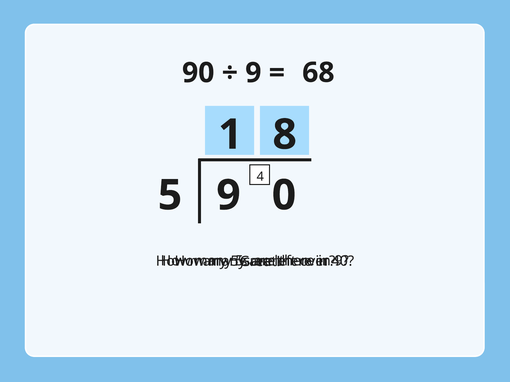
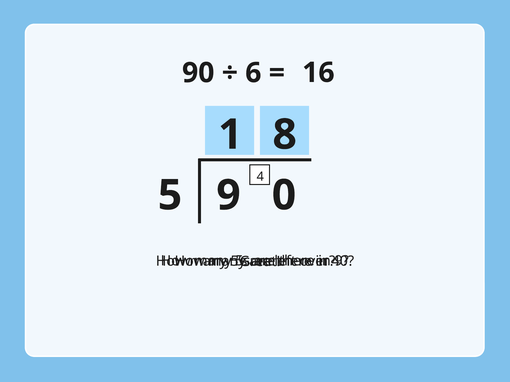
9: 9 -> 6 (253, 73)
68: 68 -> 16 (318, 73)
